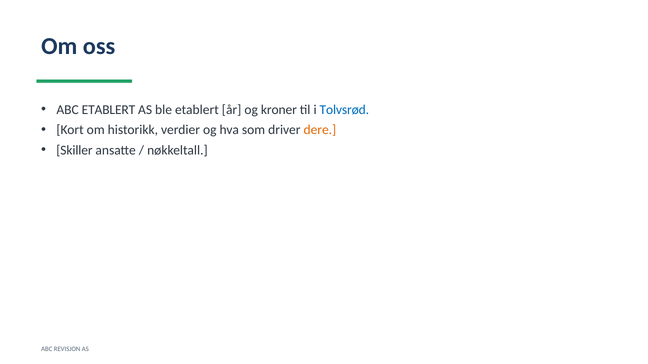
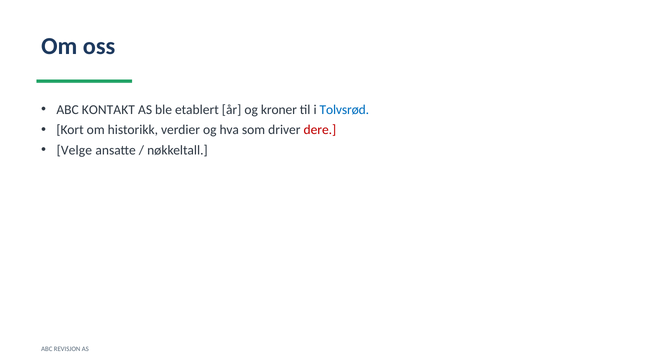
ABC ETABLERT: ETABLERT -> KONTAKT (108, 110)
dere colour: orange -> red (320, 130)
Skiller: Skiller -> Velge (74, 150)
